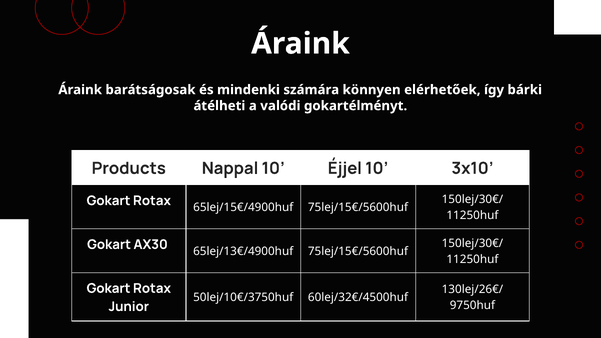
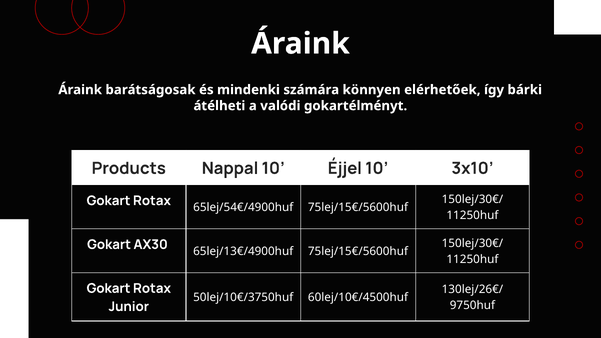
65lej/15€/4900huf: 65lej/15€/4900huf -> 65lej/54€/4900huf (243, 208)
60lej/32€/4500huf: 60lej/32€/4500huf -> 60lej/10€/4500huf (358, 298)
